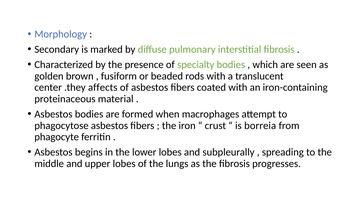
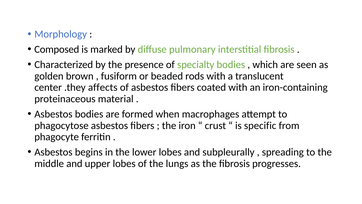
Secondary: Secondary -> Composed (57, 49)
borreia: borreia -> specific (260, 125)
